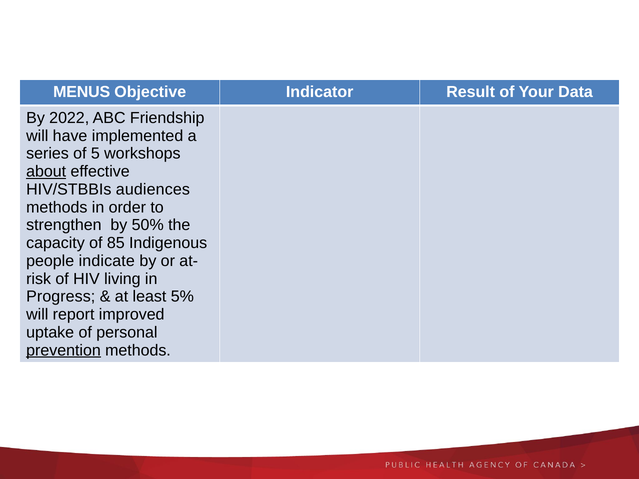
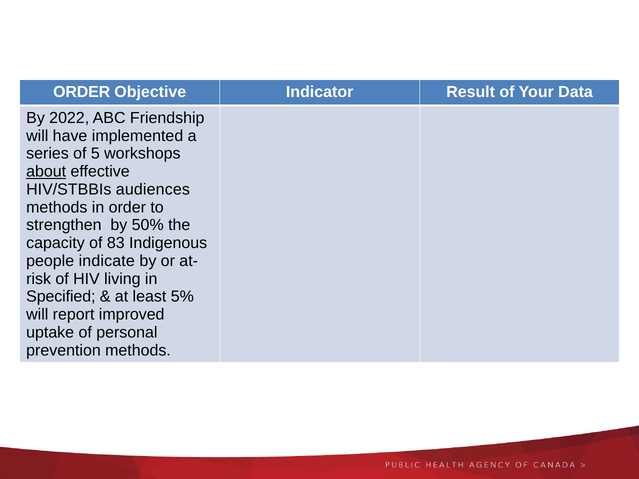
MENUS: MENUS -> ORDER (82, 92)
85: 85 -> 83 (116, 243)
Progress: Progress -> Specified (61, 297)
prevention underline: present -> none (64, 351)
